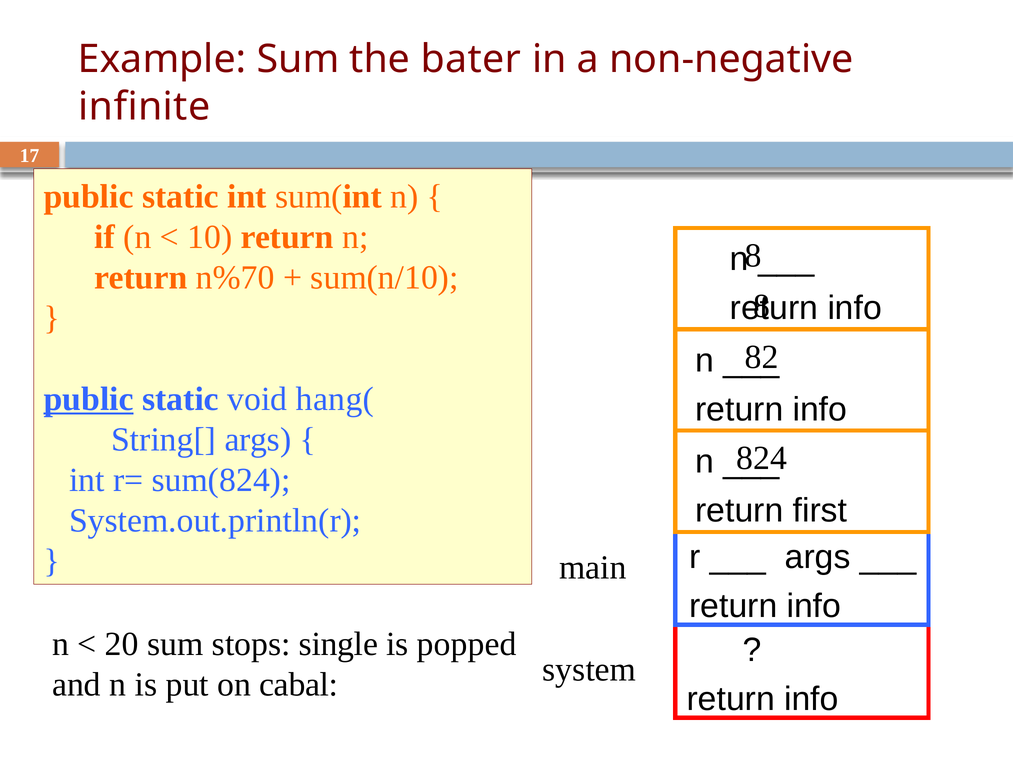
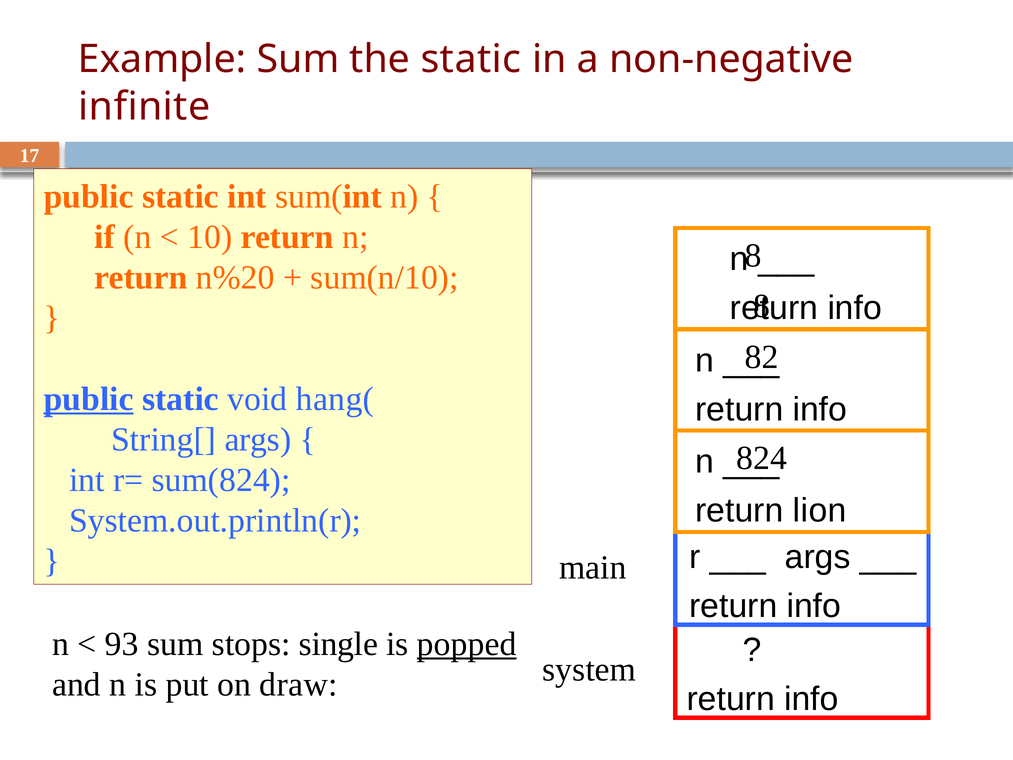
the bater: bater -> static (471, 59)
n%70: n%70 -> n%20 (235, 277)
first: first -> lion (820, 511)
20: 20 -> 93 (122, 644)
popped underline: none -> present (467, 644)
cabal: cabal -> draw (299, 684)
